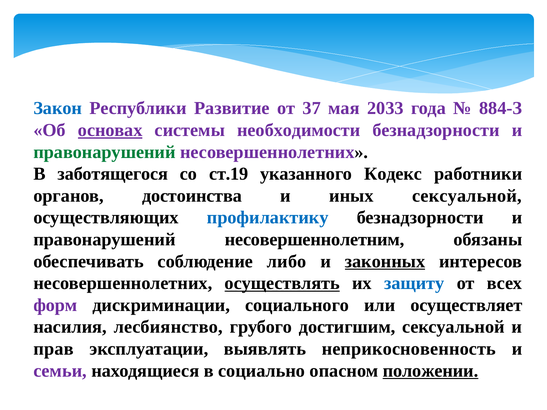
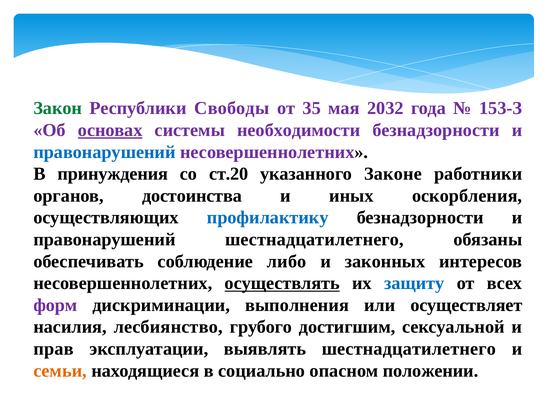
Закон colour: blue -> green (58, 108)
Развитие: Развитие -> Свободы (232, 108)
37: 37 -> 35 (312, 108)
2033: 2033 -> 2032 (385, 108)
884-З: 884-З -> 153-З (501, 108)
правонарушений colour: green -> blue (104, 152)
заботящегося: заботящегося -> принуждения (113, 174)
ст.19: ст.19 -> ст.20 (229, 174)
Кодекс: Кодекс -> Законе (393, 174)
иных сексуальной: сексуальной -> оскорбления (467, 196)
правонарушений несовершеннолетним: несовершеннолетним -> шестнадцатилетнего (314, 240)
законных underline: present -> none (385, 262)
социального: социального -> выполнения (297, 305)
выявлять неприкосновенность: неприкосновенность -> шестнадцатилетнего (409, 349)
семьи colour: purple -> orange (60, 371)
положении underline: present -> none (431, 371)
